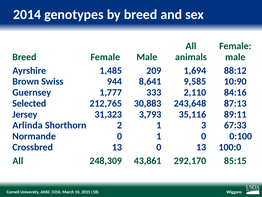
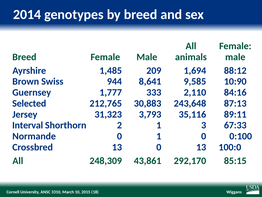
Arlinda: Arlinda -> Interval (28, 125)
